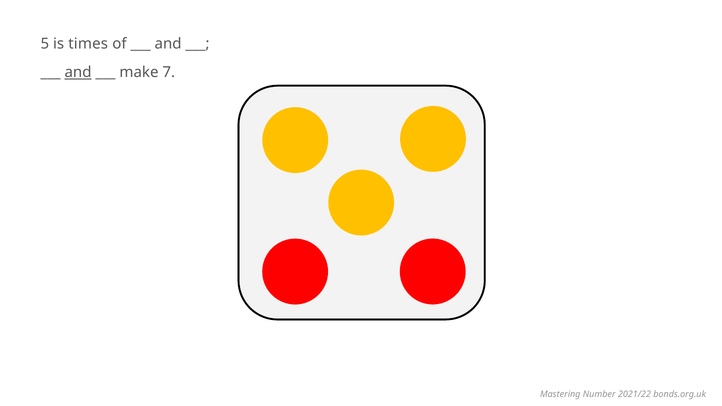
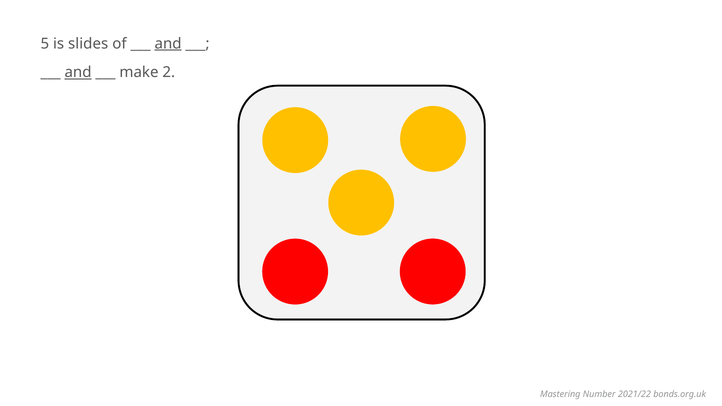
times: times -> slides (88, 44)
and underline: none -> present (168, 44)
7: 7 -> 2 (169, 73)
